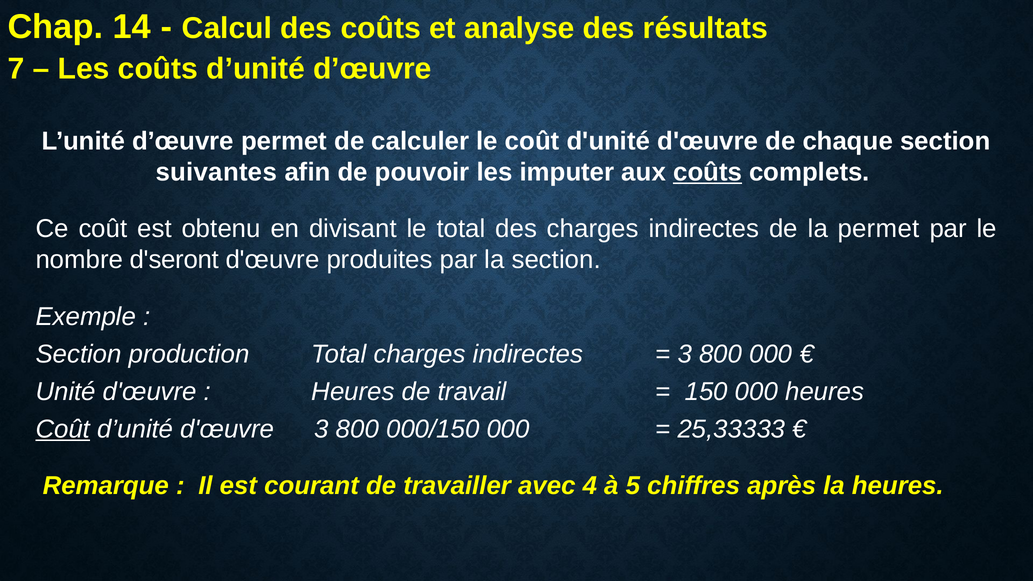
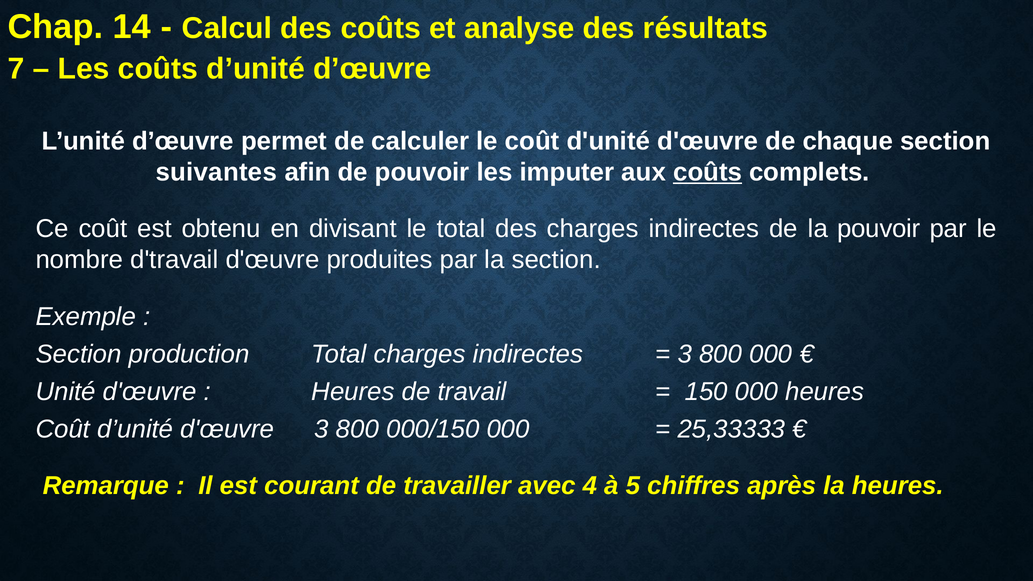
la permet: permet -> pouvoir (879, 229)
d'seront: d'seront -> d'travail (174, 260)
Coût underline: present -> none (63, 429)
